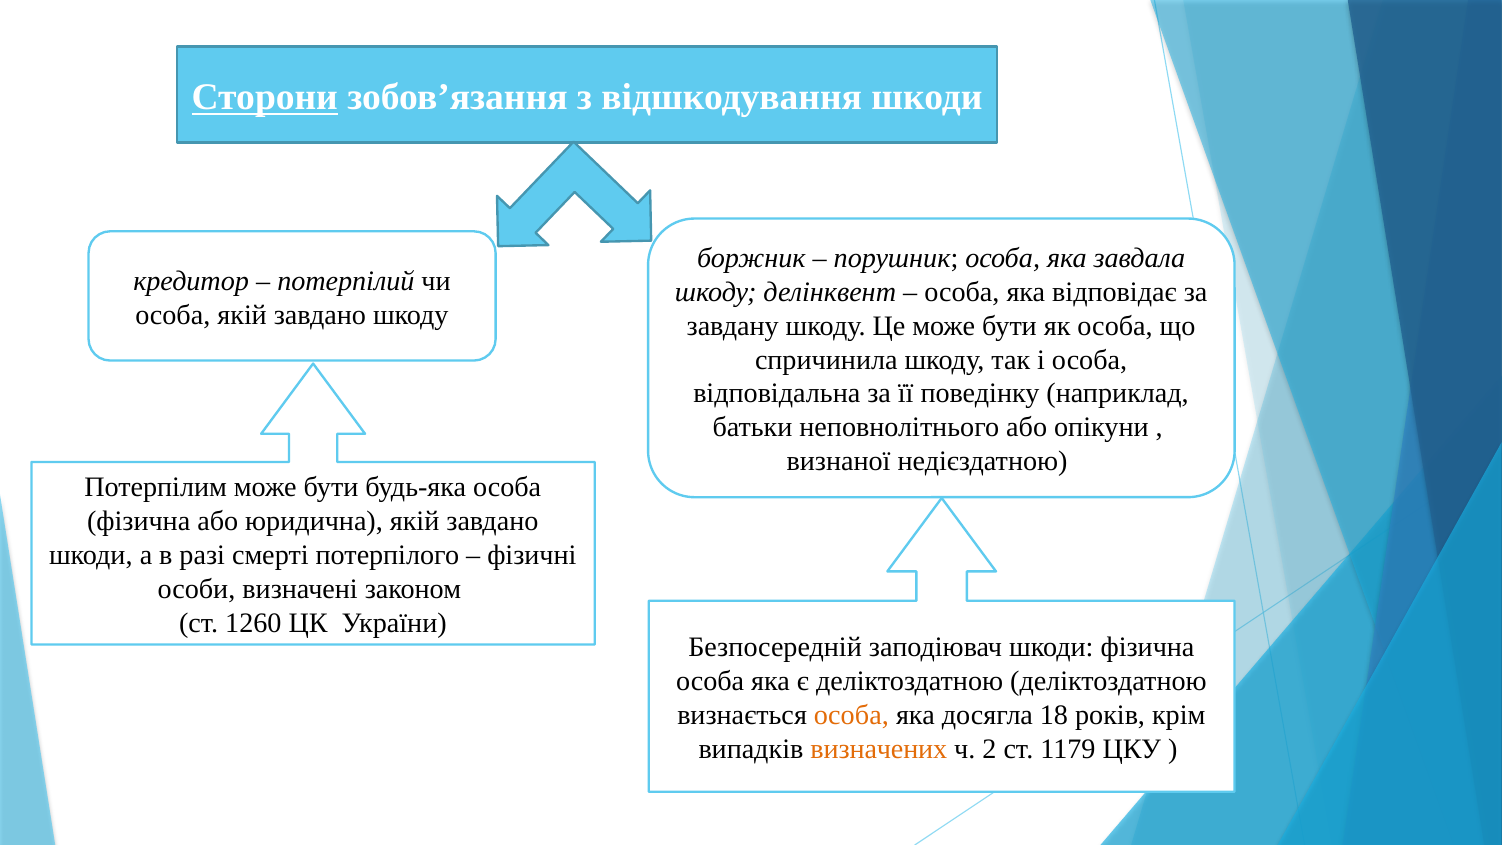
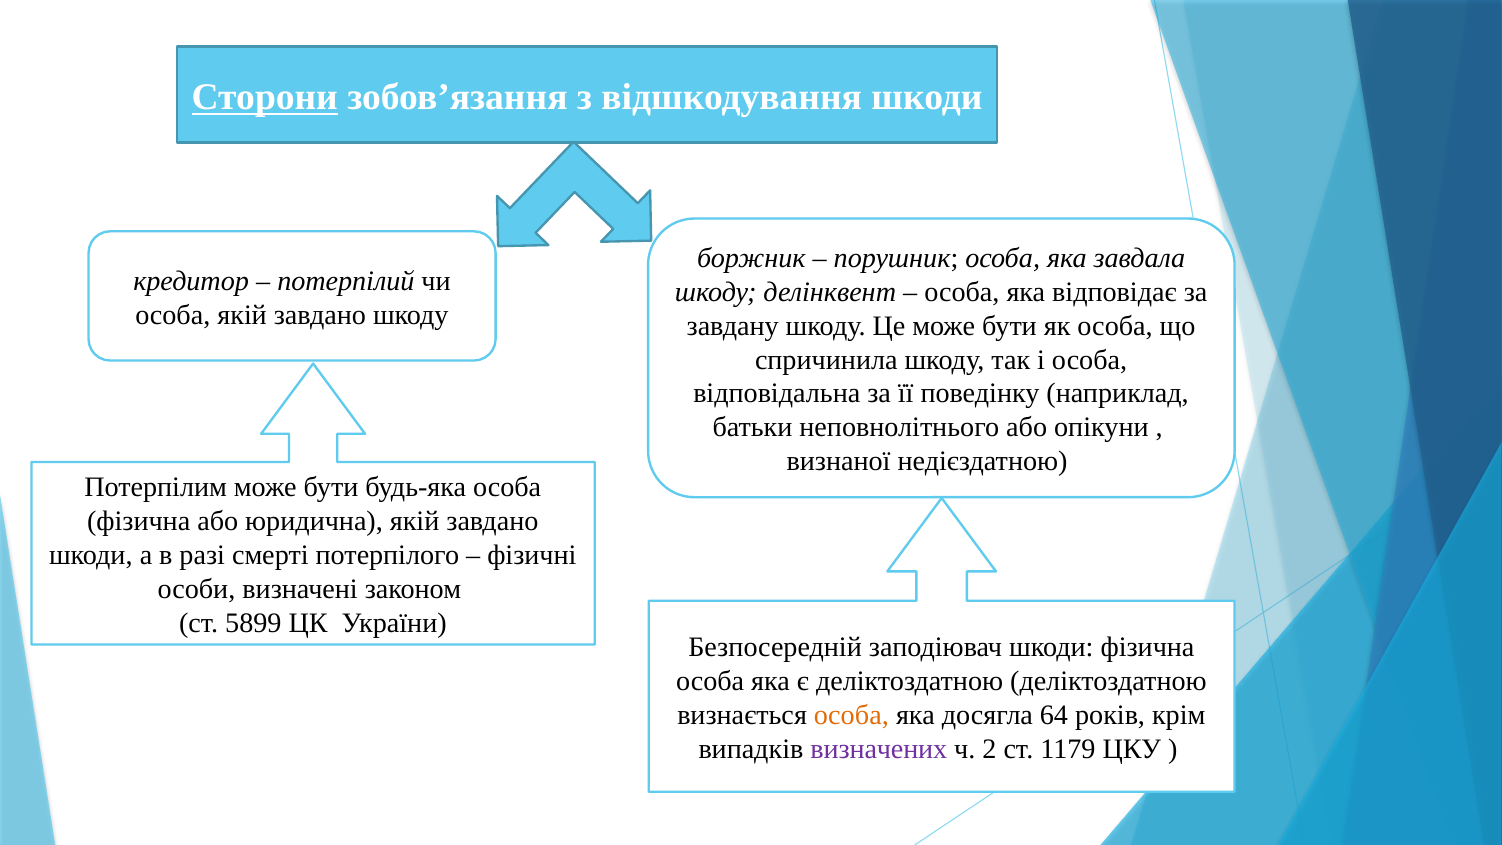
1260: 1260 -> 5899 (253, 623)
18: 18 -> 64 (1054, 715)
визначених colour: orange -> purple (879, 749)
